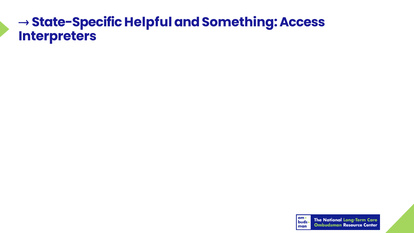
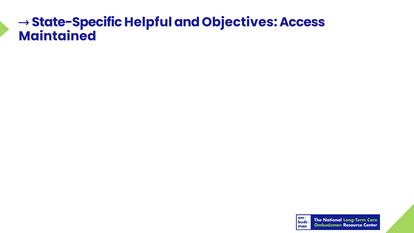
Something: Something -> Objectives (240, 22)
Interpreters: Interpreters -> Maintained (57, 36)
